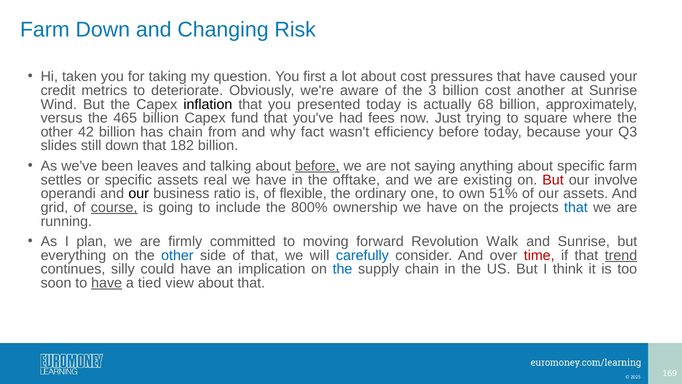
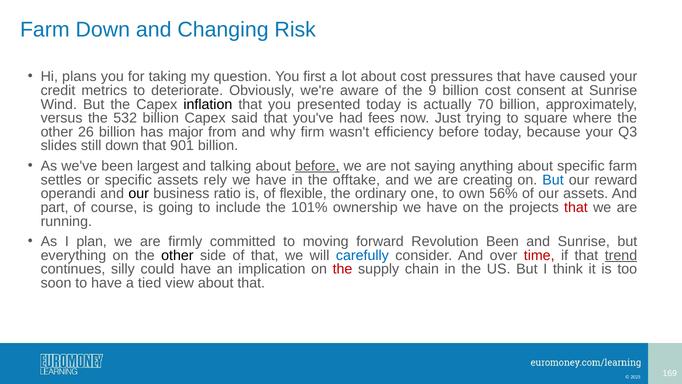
taken: taken -> plans (79, 77)
3: 3 -> 9 (432, 90)
another: another -> consent (541, 90)
68: 68 -> 70 (486, 104)
465: 465 -> 532 (125, 118)
fund: fund -> said (245, 118)
42: 42 -> 26 (86, 132)
has chain: chain -> major (186, 132)
fact: fact -> firm (313, 132)
182: 182 -> 901 (182, 146)
leaves: leaves -> largest (158, 166)
real: real -> rely (215, 180)
existing: existing -> creating (488, 180)
But colour: red -> blue (553, 180)
involve: involve -> reward (616, 180)
51%: 51% -> 56% (503, 193)
grid: grid -> part (55, 207)
course underline: present -> none (114, 207)
800%: 800% -> 101% (309, 207)
that colour: blue -> red (576, 207)
Revolution Walk: Walk -> Been (502, 241)
other colour: blue -> black (177, 255)
the colour: blue -> red (343, 269)
have underline: present -> none (107, 283)
